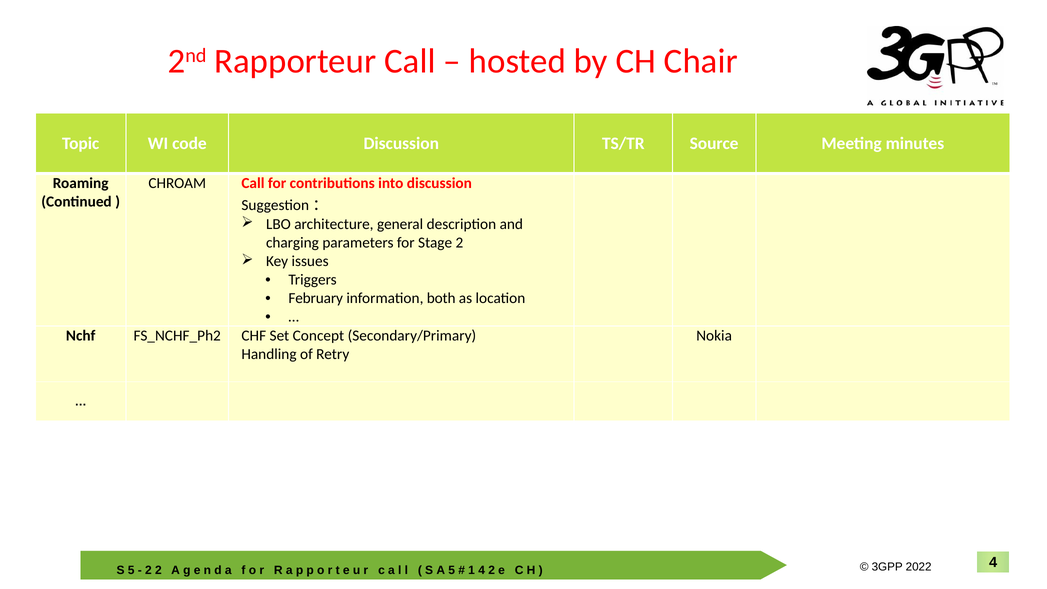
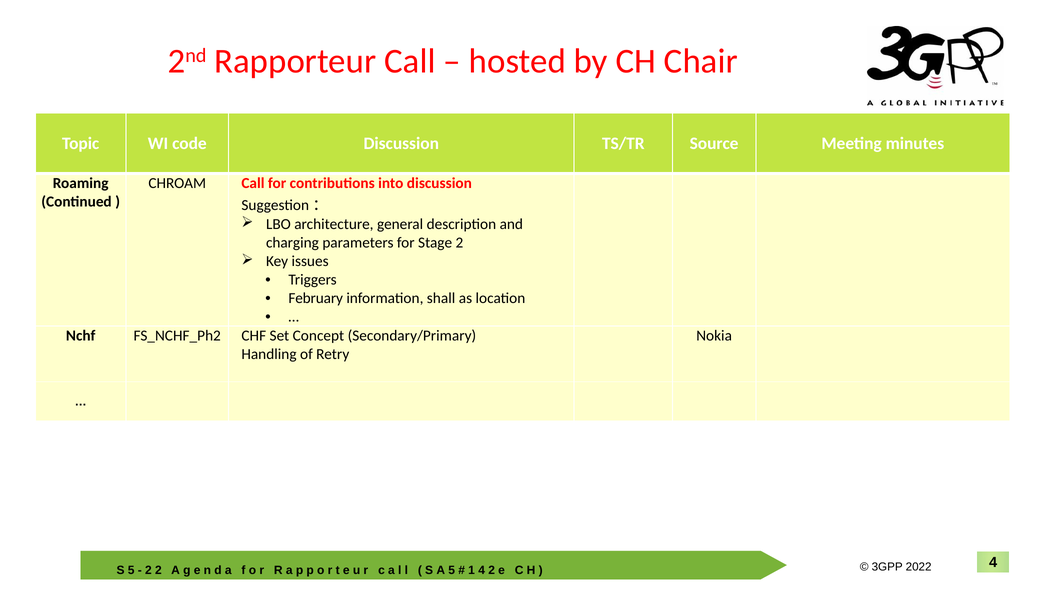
both: both -> shall (441, 298)
